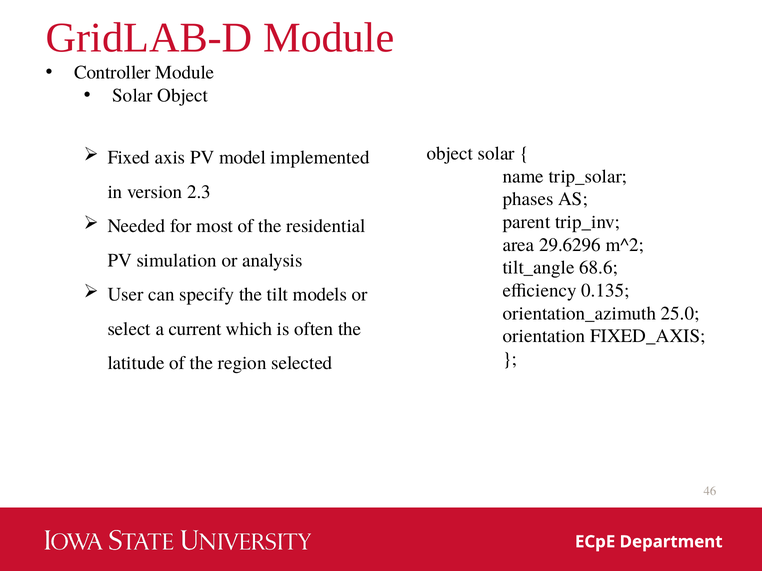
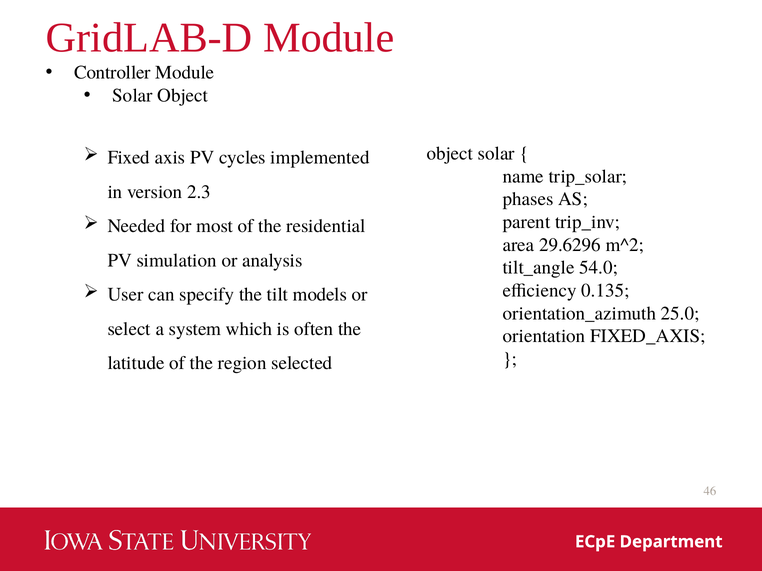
model: model -> cycles (243, 158)
68.6: 68.6 -> 54.0 (599, 268)
current: current -> system (195, 329)
